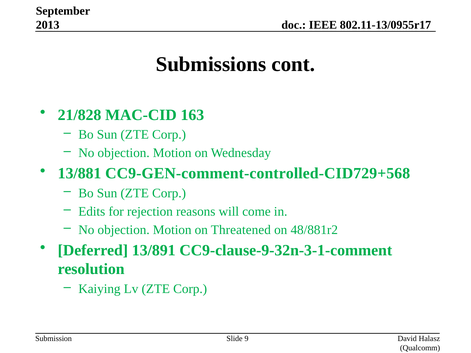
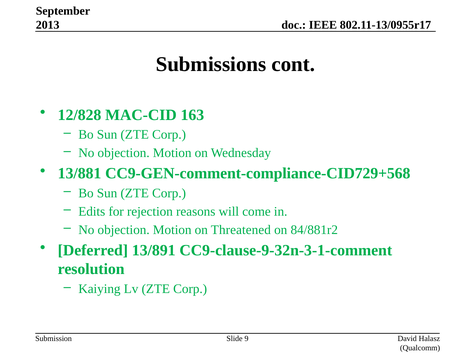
21/828: 21/828 -> 12/828 (80, 115)
CC9-GEN-comment-controlled-CID729+568: CC9-GEN-comment-controlled-CID729+568 -> CC9-GEN-comment-compliance-CID729+568 (258, 174)
48/881r2: 48/881r2 -> 84/881r2 (314, 230)
